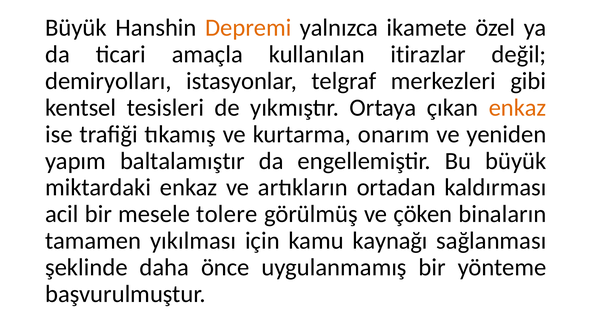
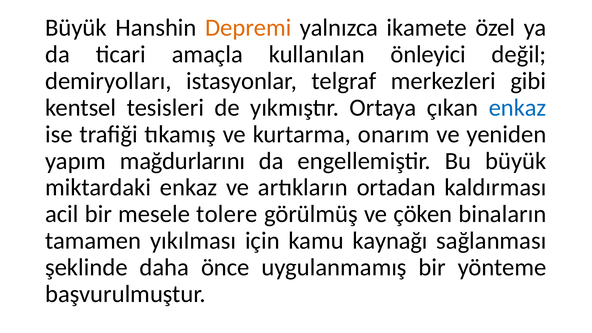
itirazlar: itirazlar -> önleyici (428, 54)
enkaz colour: orange -> blue (518, 108)
baltalamıştır: baltalamıştır -> mağdurlarını (182, 161)
